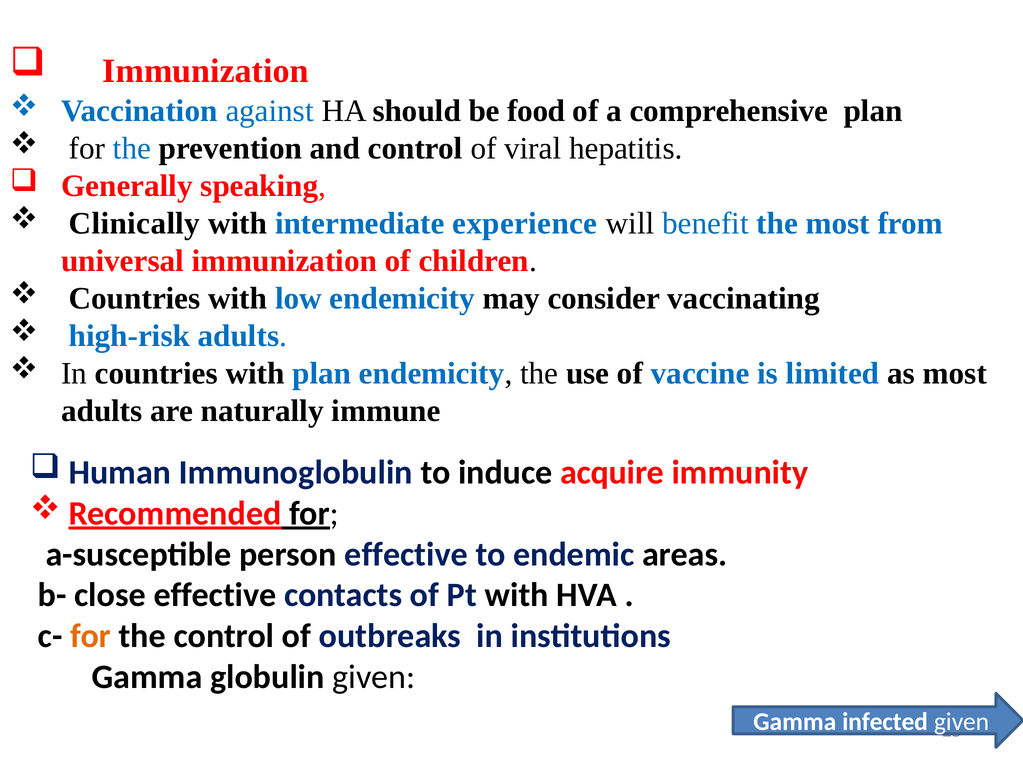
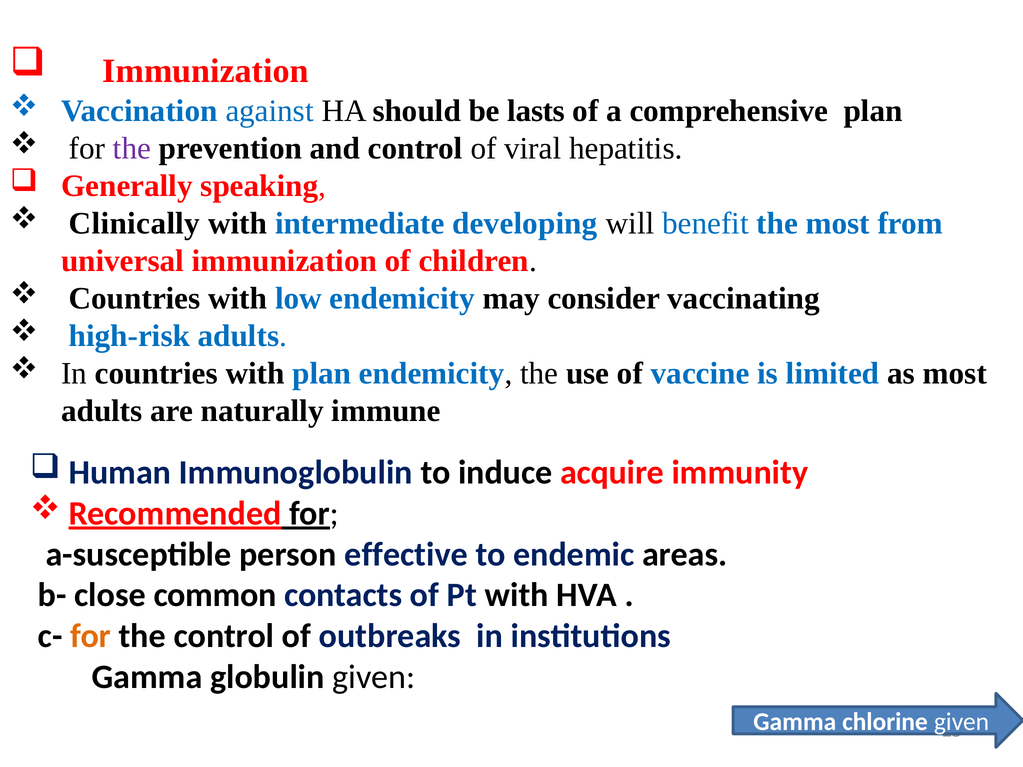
food: food -> lasts (536, 111)
the colour: blue -> purple (132, 148)
experience: experience -> developing (525, 223)
close effective: effective -> common (215, 595)
infected: infected -> chlorine (885, 722)
